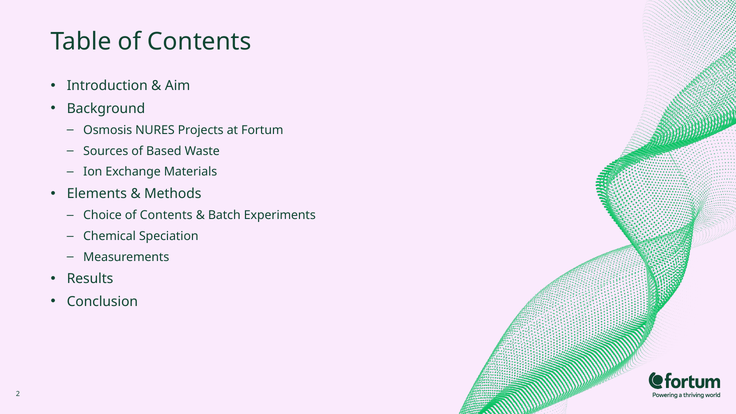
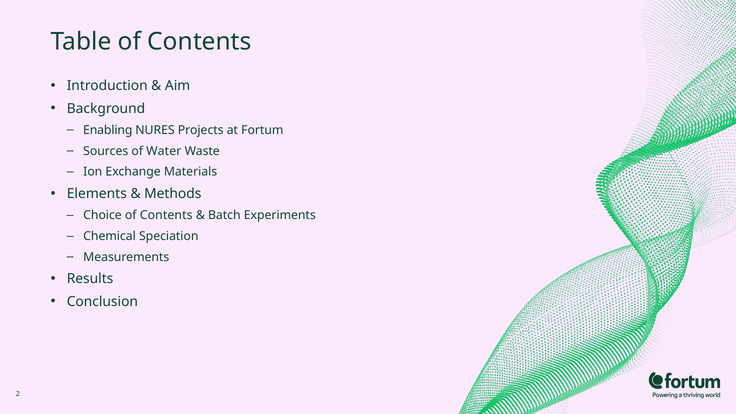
Osmosis: Osmosis -> Enabling (108, 130)
Based: Based -> Water (164, 151)
